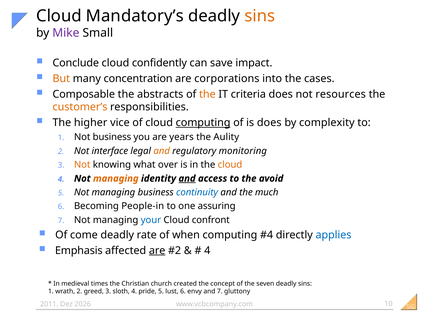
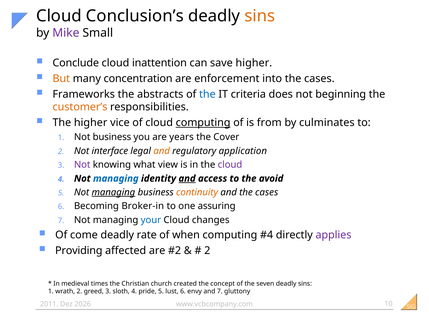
Mandatory’s: Mandatory’s -> Conclusion’s (135, 16)
confidently: confidently -> inattention (159, 63)
save impact: impact -> higher (254, 63)
corporations: corporations -> enforcement (227, 79)
Composable: Composable -> Frameworks (84, 94)
the colour: orange -> blue (207, 94)
resources: resources -> beginning (341, 94)
is does: does -> from (269, 122)
complexity: complexity -> culminates (327, 122)
Aulity: Aulity -> Cover (226, 137)
monitoring: monitoring -> application (243, 151)
Not colour: orange -> purple (82, 165)
over: over -> view (168, 165)
cloud colour: orange -> purple (230, 165)
managing colour: orange -> blue (116, 178)
managing underline: none -> present (113, 192)
continuity colour: blue -> orange (197, 192)
and the much: much -> cases (267, 192)
People-in: People-in -> Broker-in (143, 206)
confront: confront -> changes (211, 220)
applies colour: blue -> purple (334, 235)
Emphasis: Emphasis -> Providing (79, 250)
are underline: present -> none (157, 250)
4: 4 -> 2 (207, 250)
